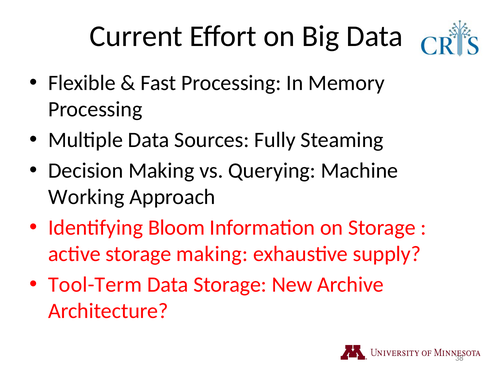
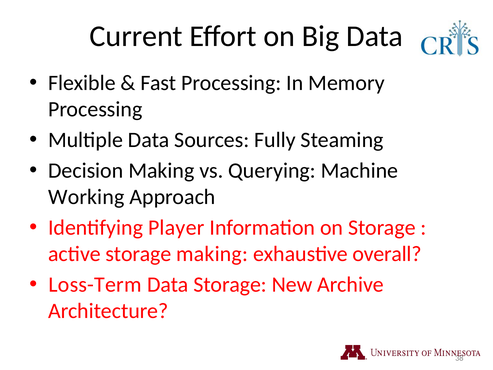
Bloom: Bloom -> Player (176, 228)
supply: supply -> overall (387, 254)
Tool-Term: Tool-Term -> Loss-Term (95, 285)
